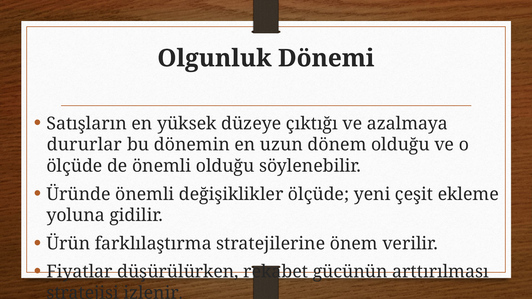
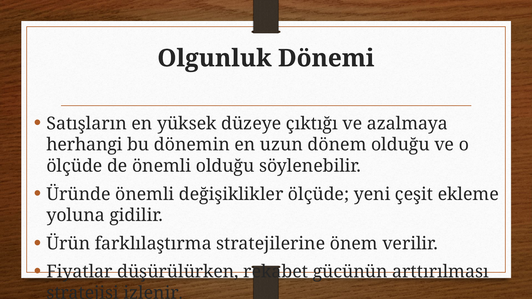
dururlar: dururlar -> herhangi (84, 145)
